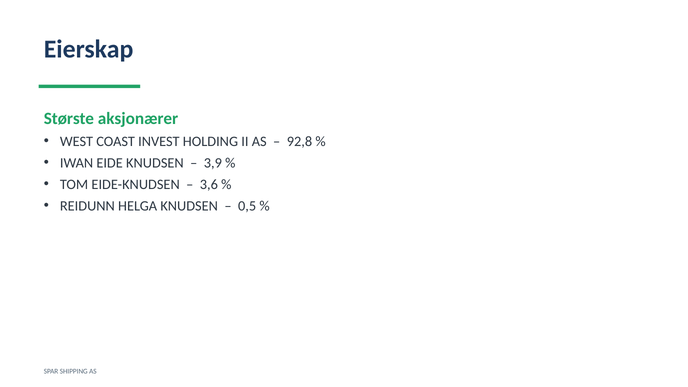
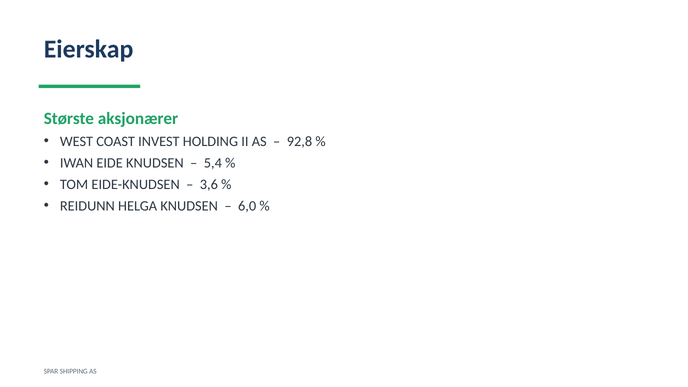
3,9: 3,9 -> 5,4 (213, 163)
0,5: 0,5 -> 6,0 (247, 206)
